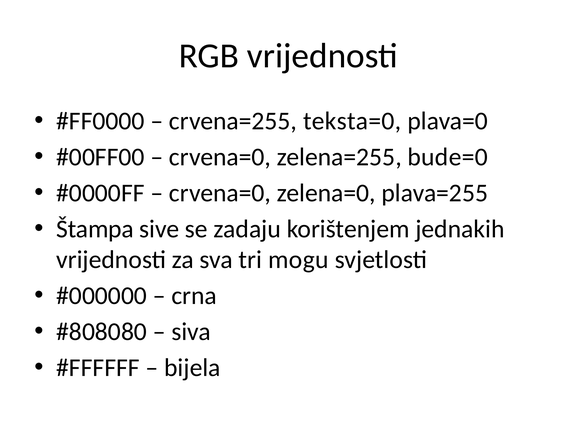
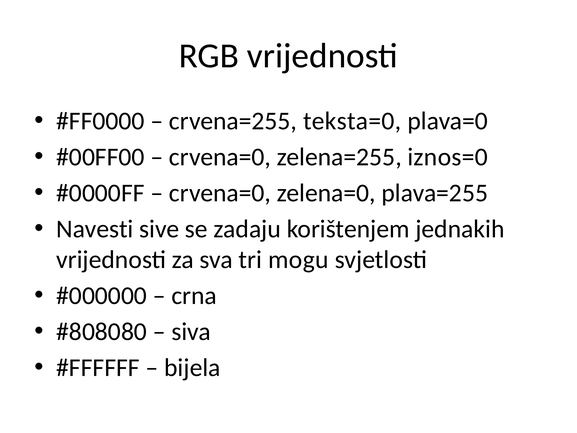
bude=0: bude=0 -> iznos=0 (448, 157)
Štampa: Štampa -> Navesti (95, 229)
